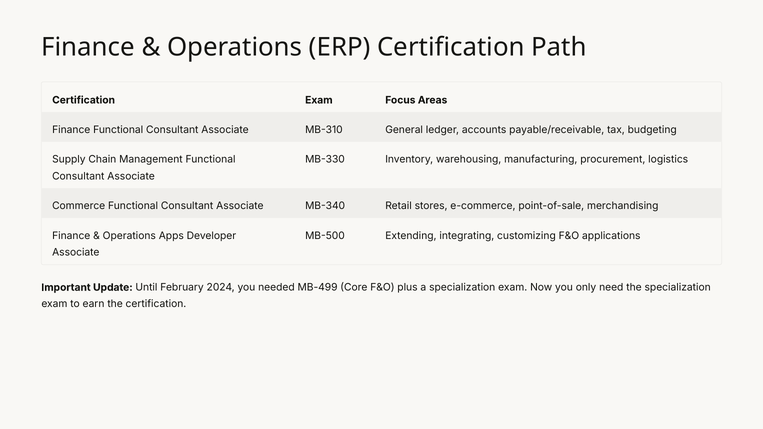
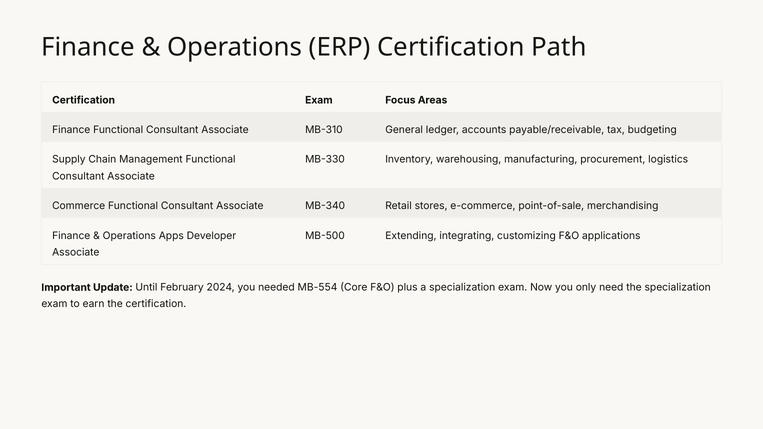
MB-499: MB-499 -> MB-554 (318, 288)
